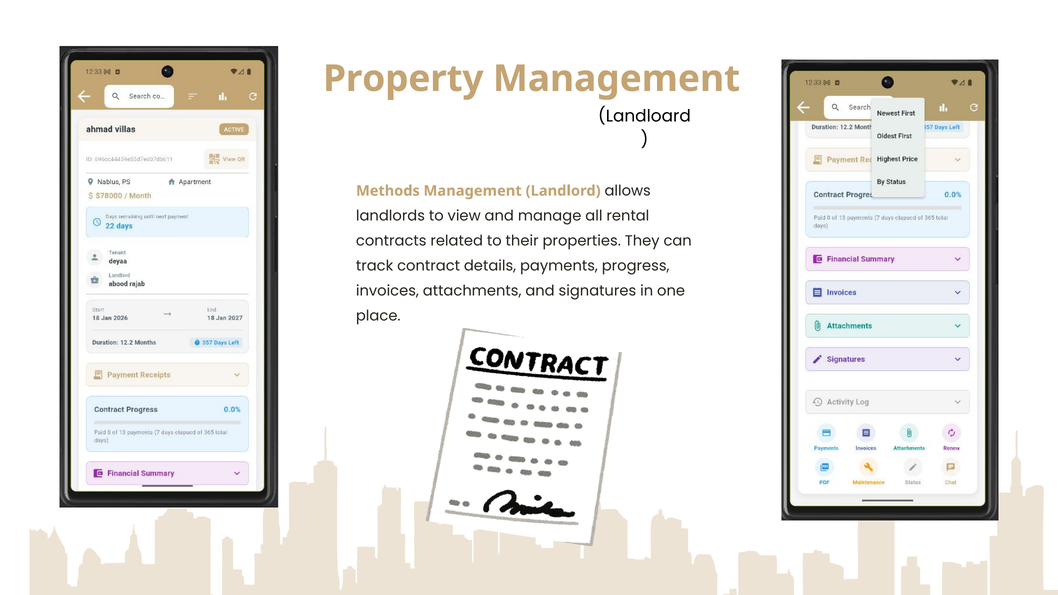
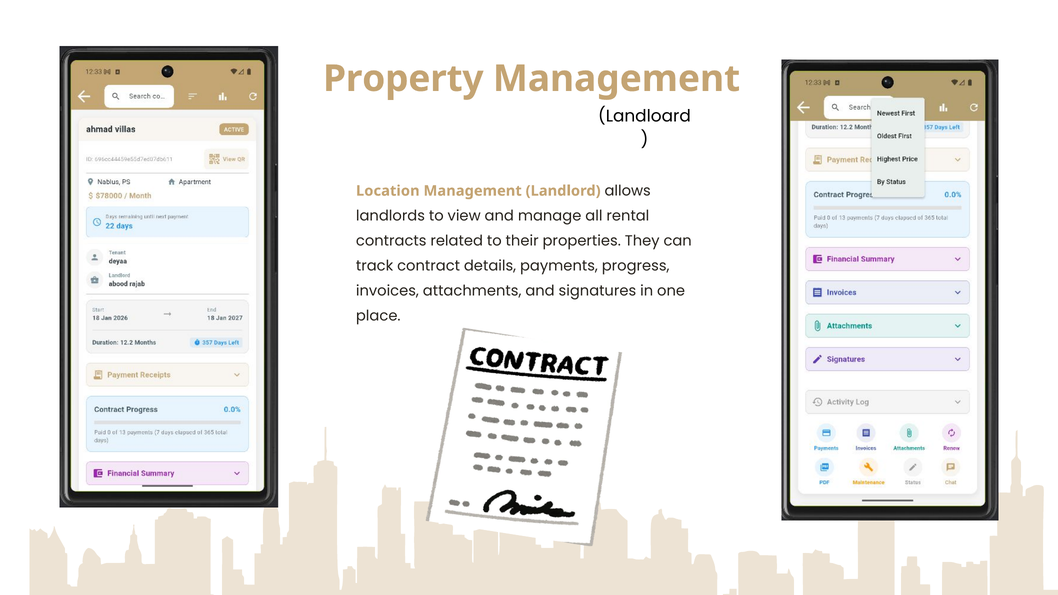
Methods: Methods -> Location (388, 191)
